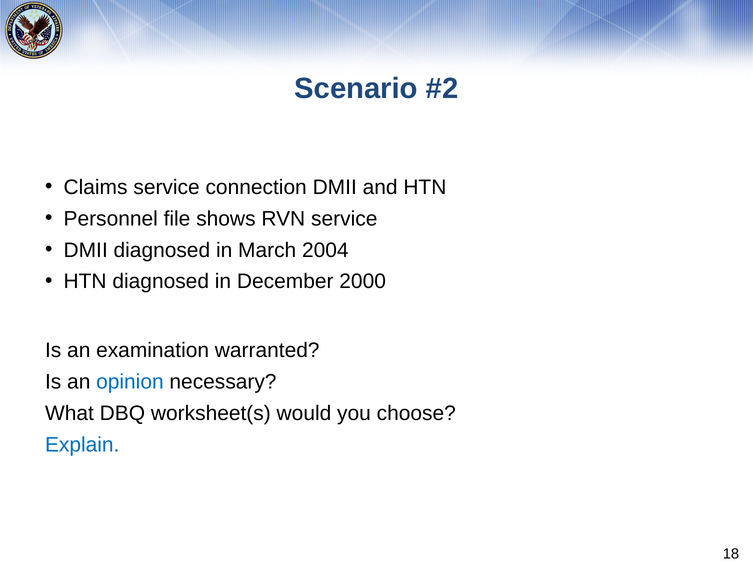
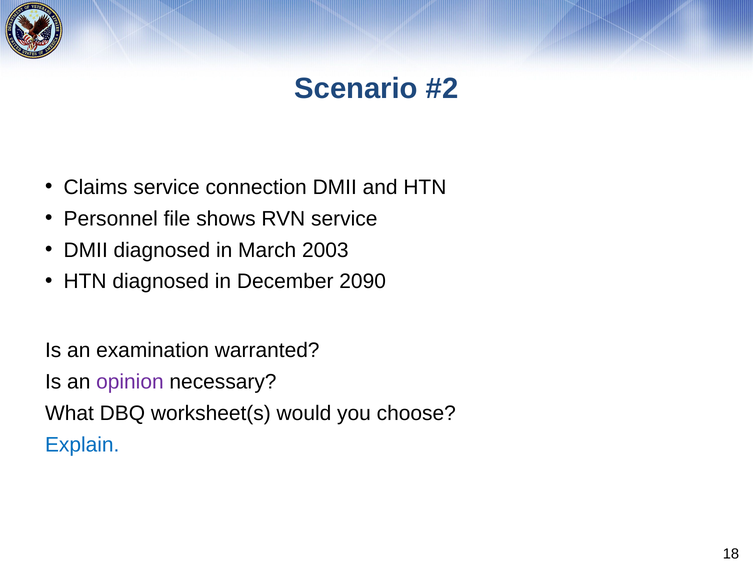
2004: 2004 -> 2003 (325, 250)
2000: 2000 -> 2090 (363, 281)
opinion colour: blue -> purple (130, 382)
